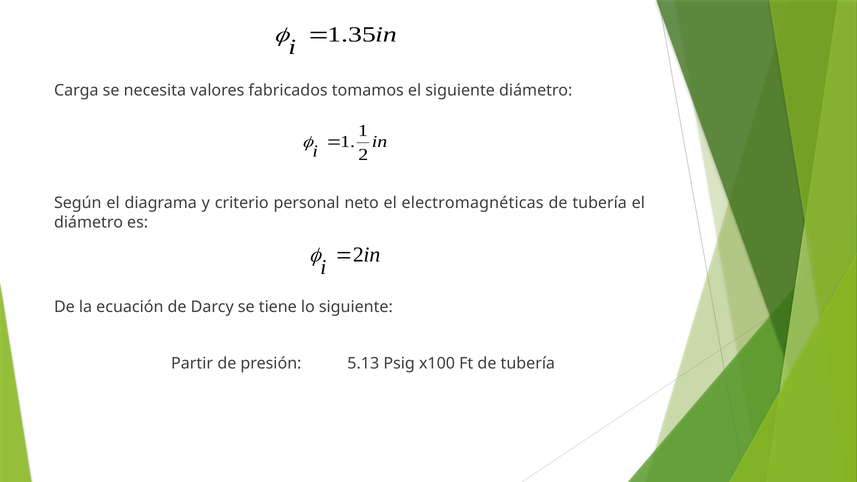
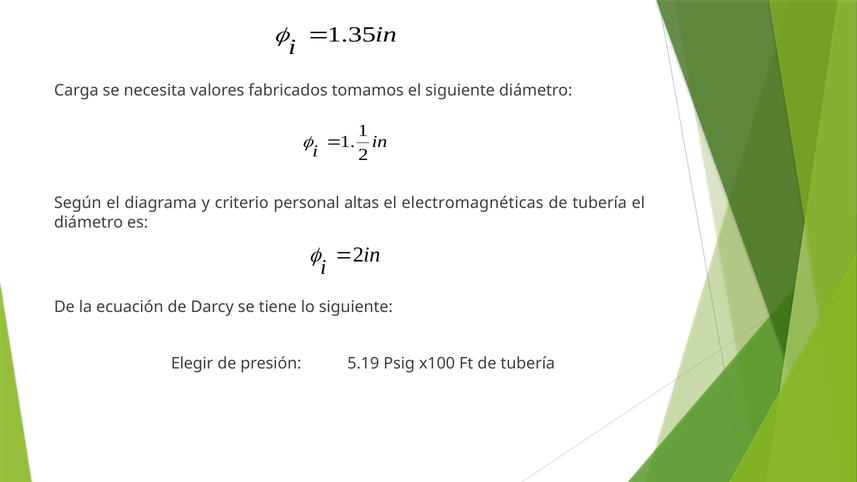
neto: neto -> altas (362, 203)
Partir: Partir -> Elegir (192, 364)
5.13: 5.13 -> 5.19 (363, 364)
